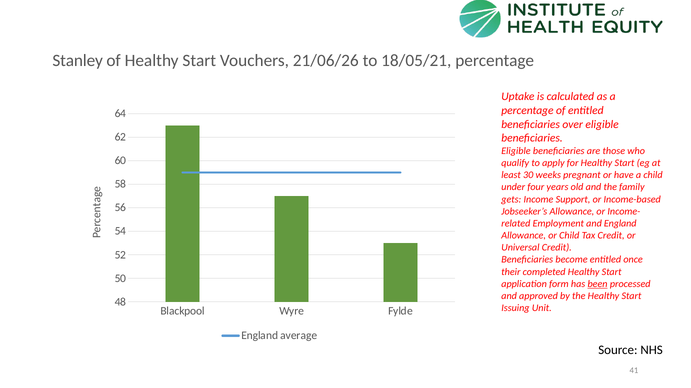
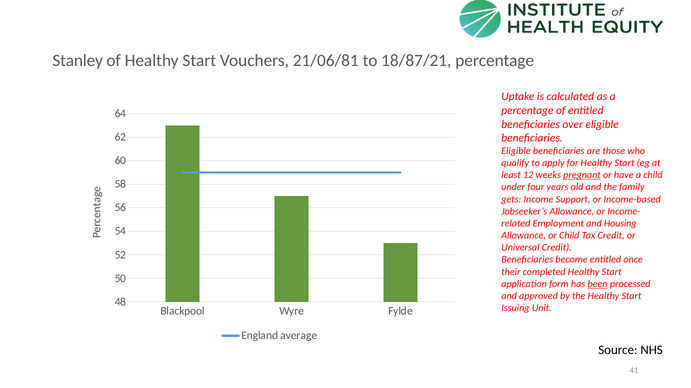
21/06/26: 21/06/26 -> 21/06/81 (326, 61)
18/05/21: 18/05/21 -> 18/87/21 (416, 61)
30: 30 -> 12 (528, 175)
pregnant underline: none -> present (582, 175)
and England: England -> Housing (620, 224)
